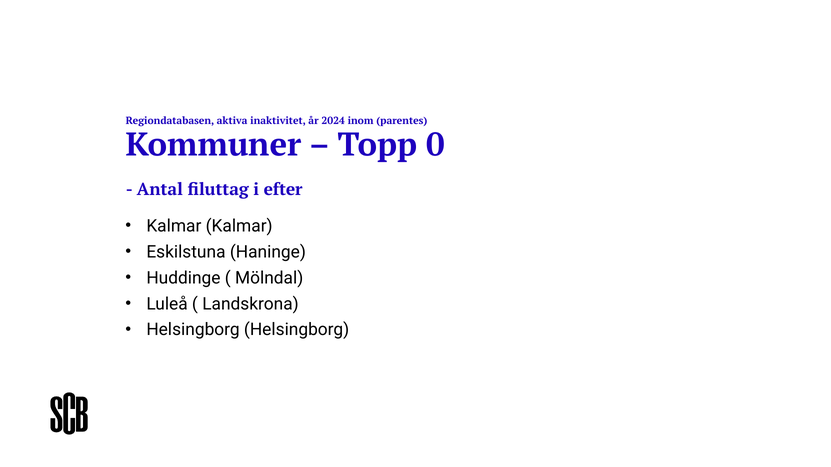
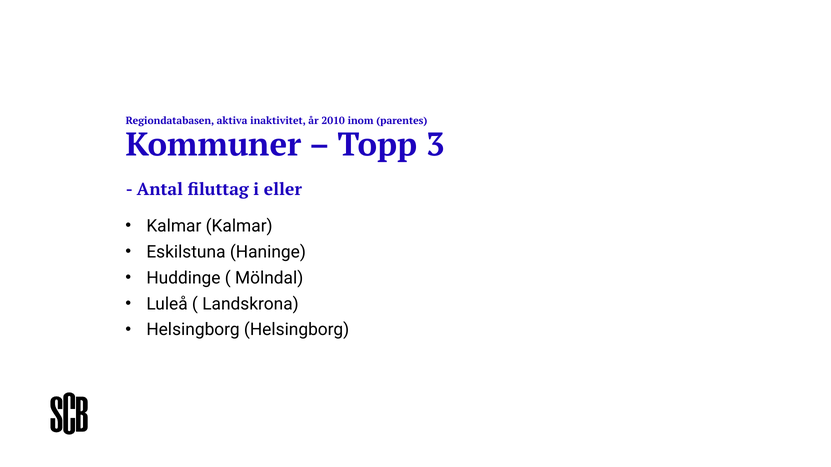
2024: 2024 -> 2010 (333, 121)
0: 0 -> 3 (436, 145)
efter: efter -> eller (283, 190)
